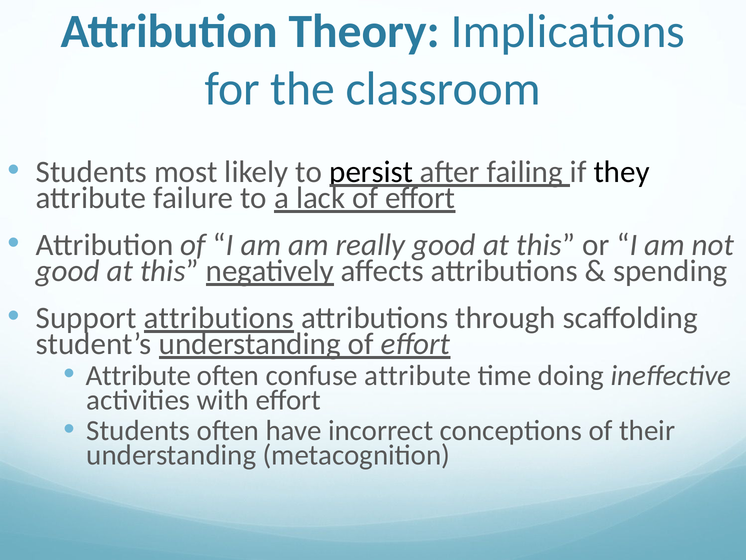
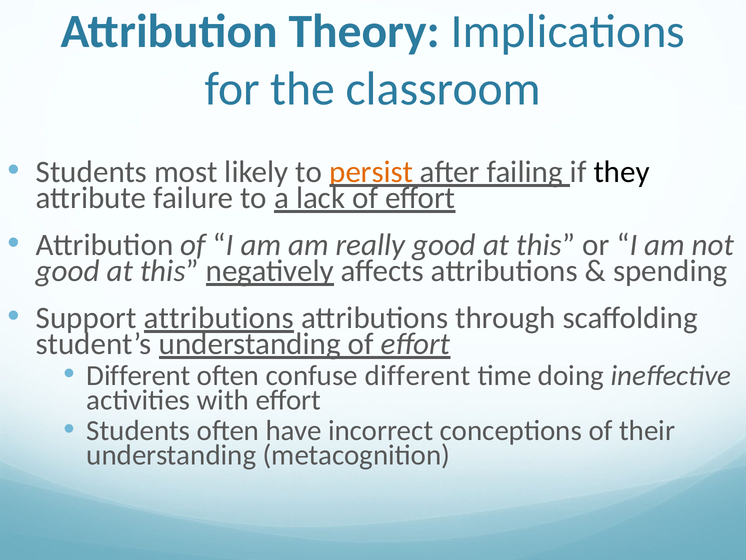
persist colour: black -> orange (371, 172)
Attribute: Attribute -> Different (139, 376)
confuse attribute: attribute -> different (418, 376)
